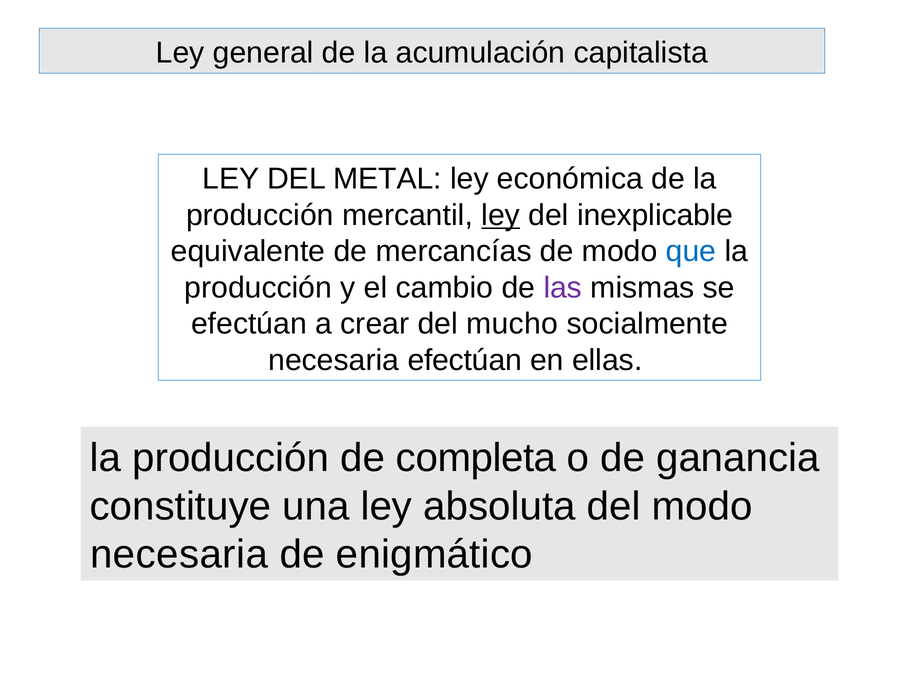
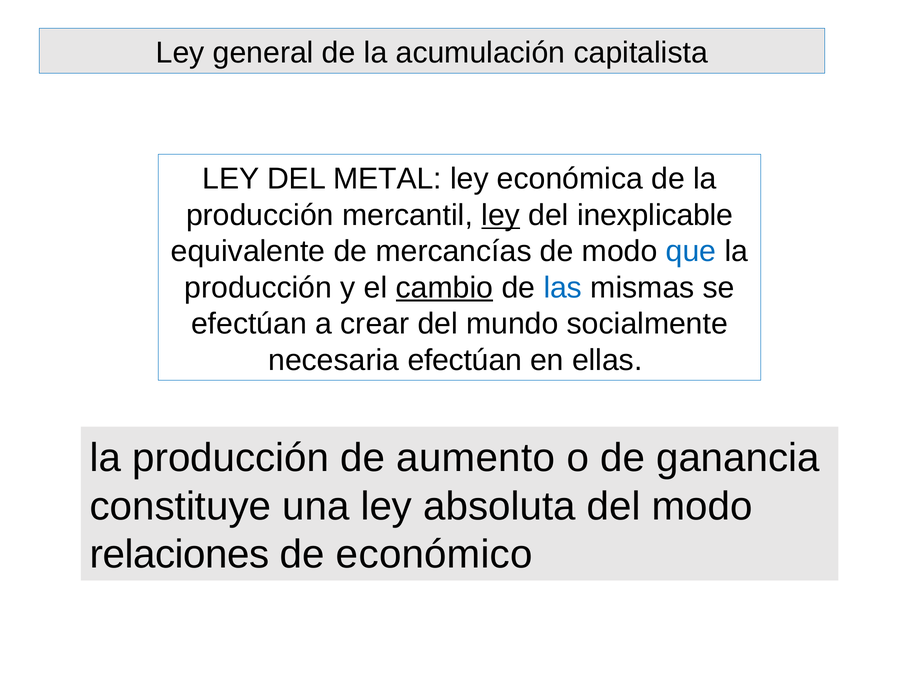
cambio underline: none -> present (444, 288)
las colour: purple -> blue (563, 288)
mucho: mucho -> mundo (512, 324)
completa: completa -> aumento (476, 458)
necesaria: necesaria -> relaciones (179, 555)
enigmático: enigmático -> económico (434, 555)
